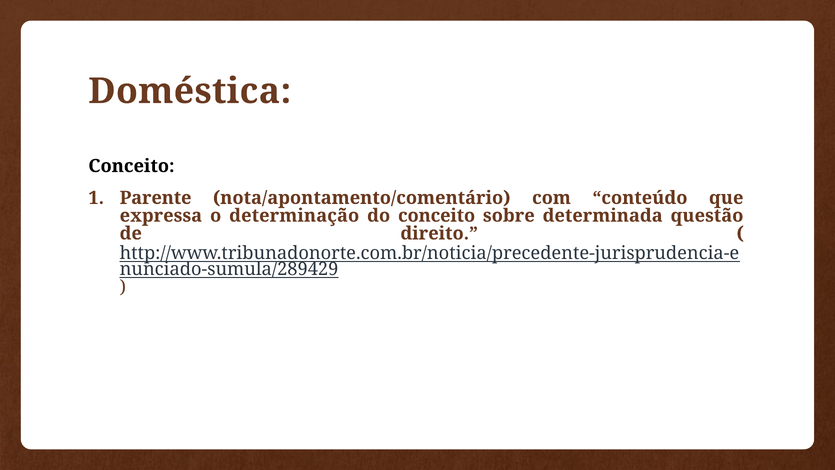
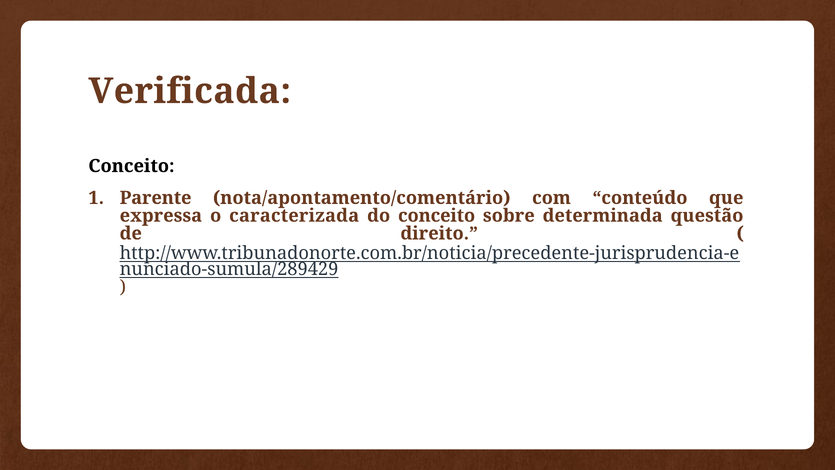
Doméstica: Doméstica -> Verificada (190, 91)
determinação: determinação -> caracterizada (294, 216)
